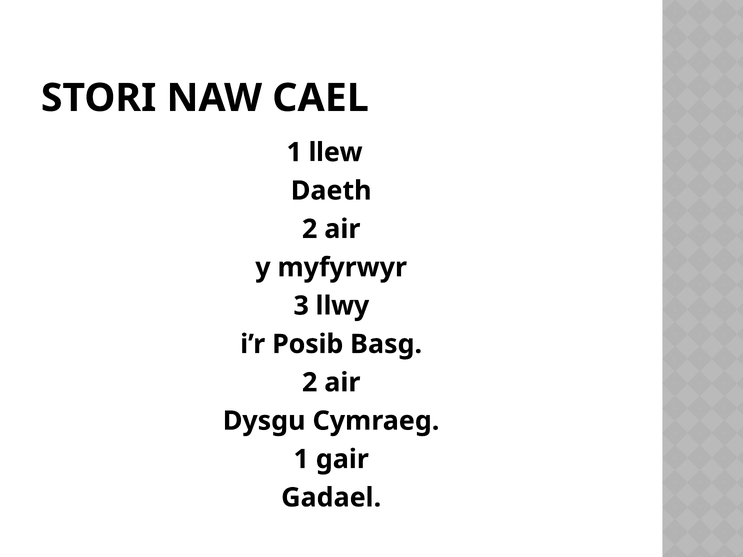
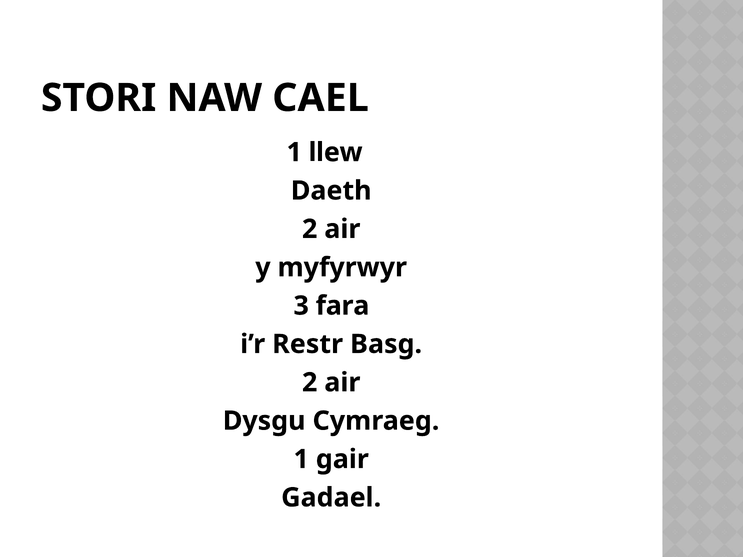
llwy: llwy -> fara (342, 306)
Posib: Posib -> Restr (308, 344)
